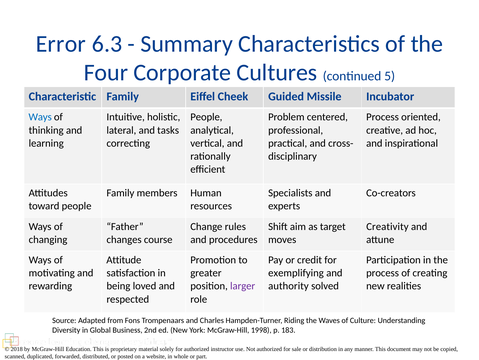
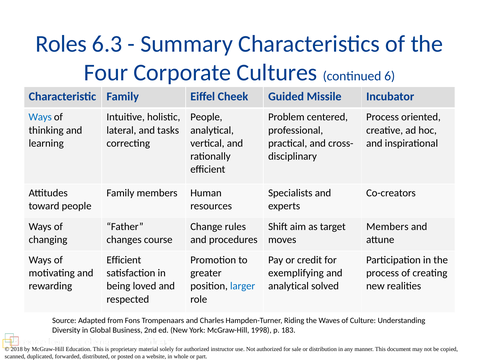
Error: Error -> Roles (61, 44)
5: 5 -> 6 (390, 76)
Creativity: Creativity -> Members (387, 226)
Attitude: Attitude -> Efficient (124, 260)
larger colour: purple -> blue (243, 286)
authority: authority -> analytical (289, 286)
